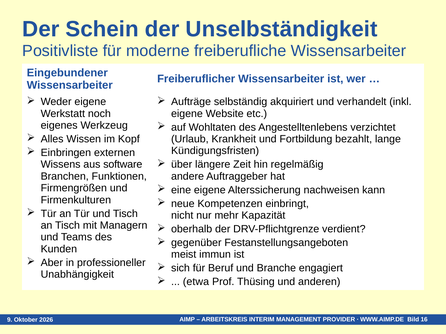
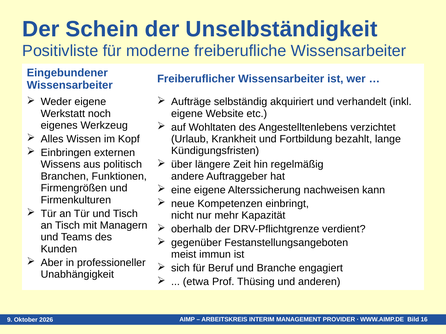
software: software -> politisch (123, 165)
